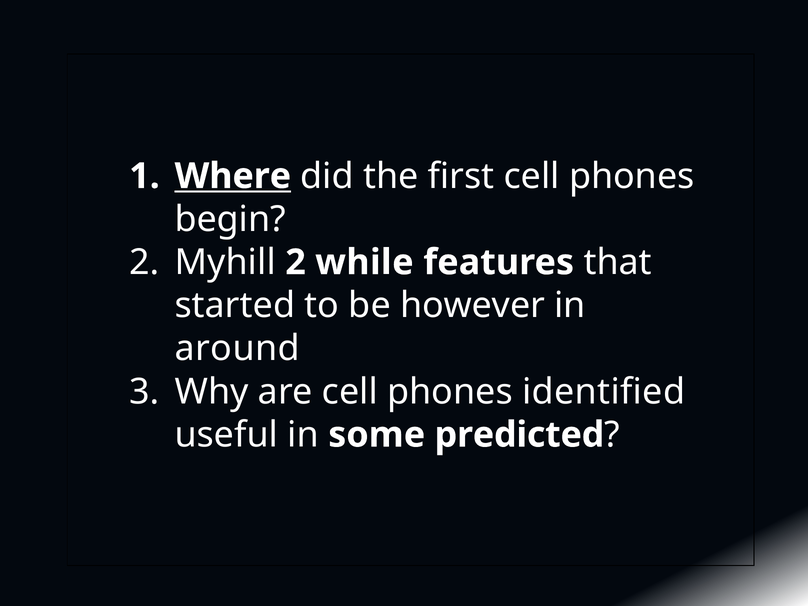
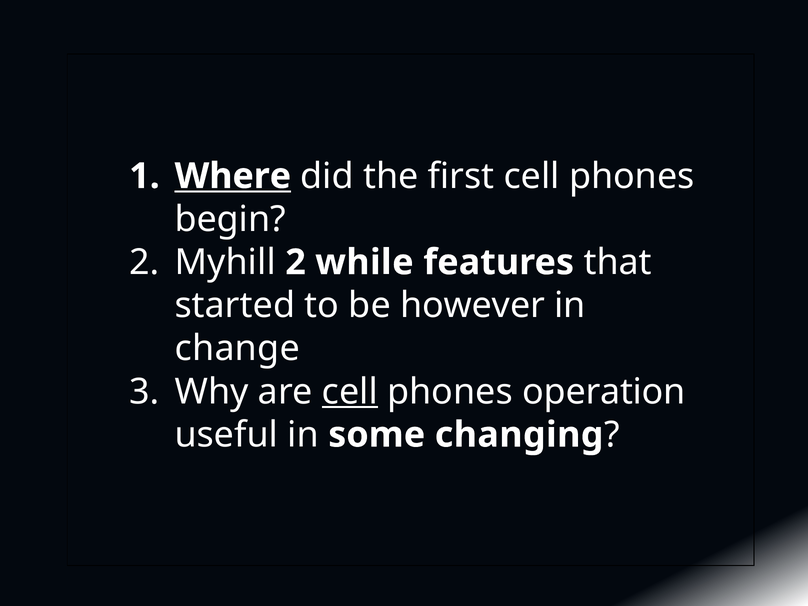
around: around -> change (237, 349)
cell underline: none -> present (350, 392)
identified: identified -> operation (604, 392)
predicted: predicted -> changing (519, 435)
